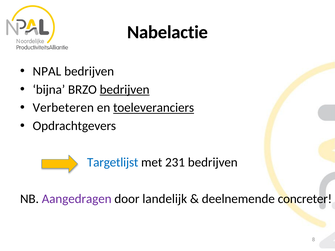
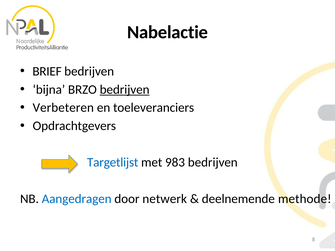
NPAL: NPAL -> BRIEF (47, 71)
toeleveranciers underline: present -> none (154, 108)
231: 231 -> 983 (175, 163)
Aangedragen colour: purple -> blue (77, 199)
landelijk: landelijk -> netwerk (165, 199)
concreter: concreter -> methode (305, 199)
